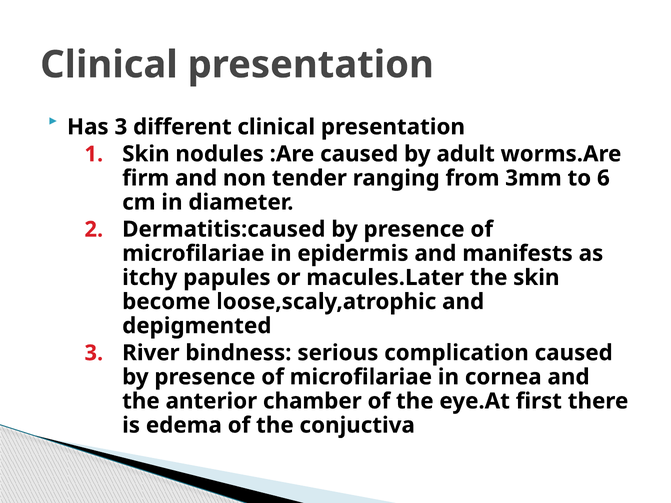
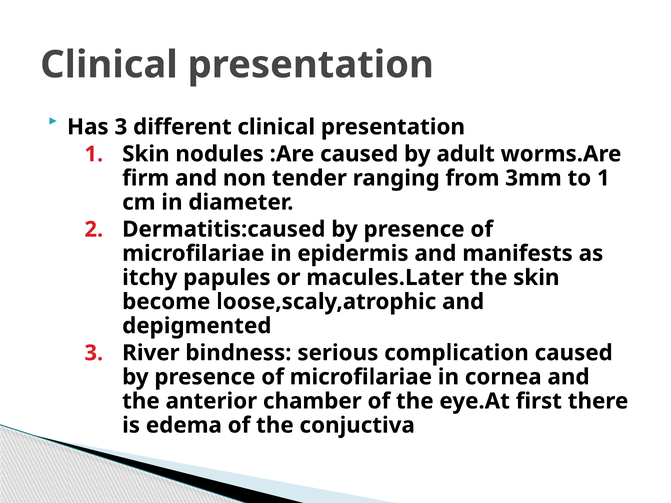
to 6: 6 -> 1 (603, 178)
